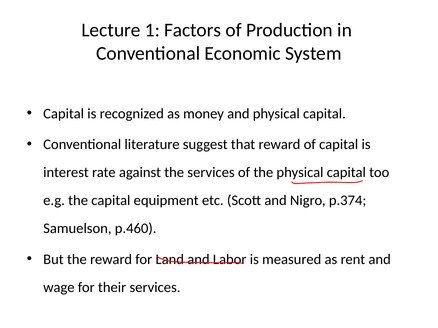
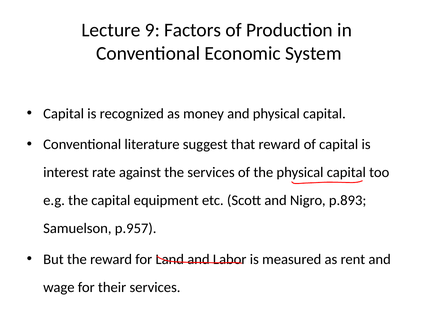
1: 1 -> 9 (152, 30)
p.374: p.374 -> p.893 (348, 201)
p.460: p.460 -> p.957 (136, 229)
